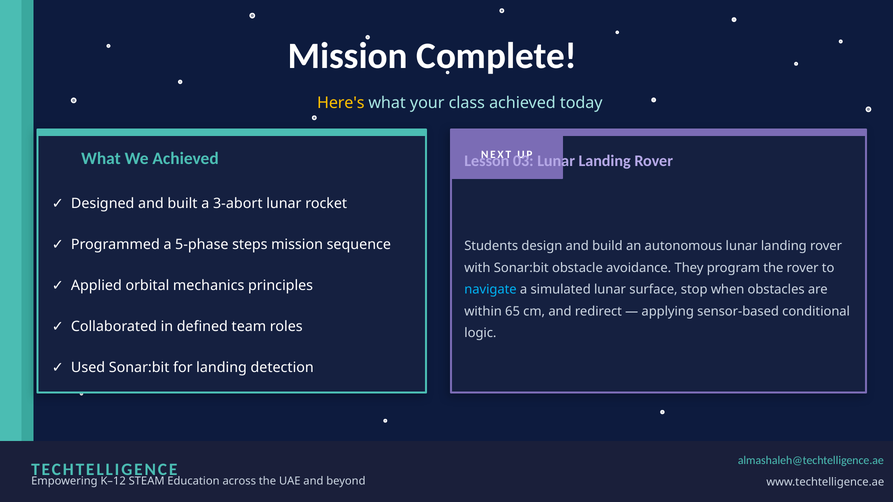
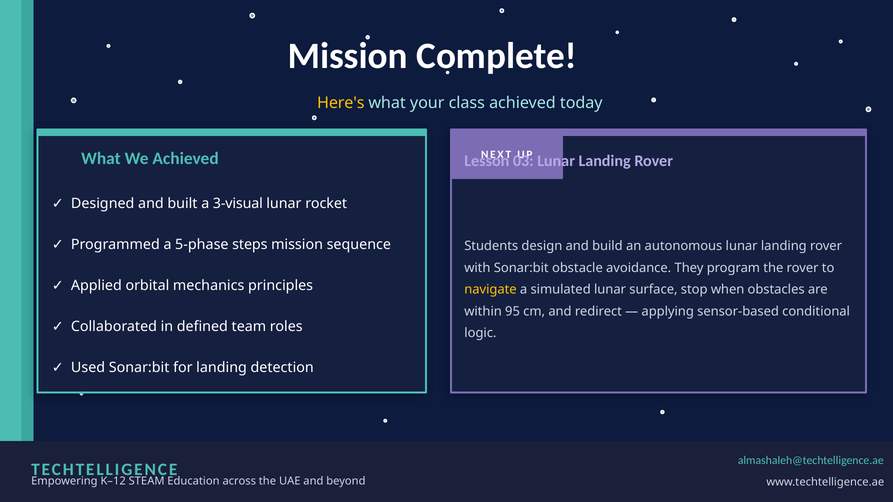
3-abort: 3-abort -> 3-visual (238, 204)
navigate colour: light blue -> yellow (490, 290)
65: 65 -> 95 (513, 312)
